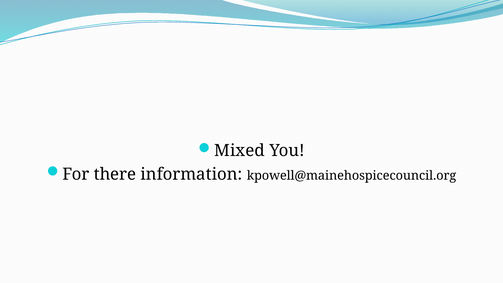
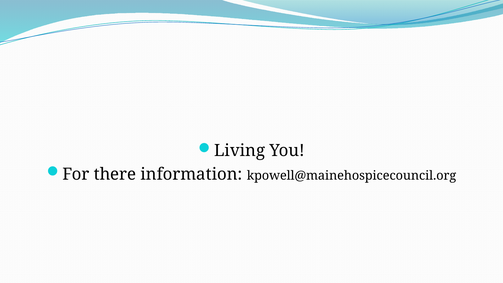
Mixed: Mixed -> Living (240, 151)
